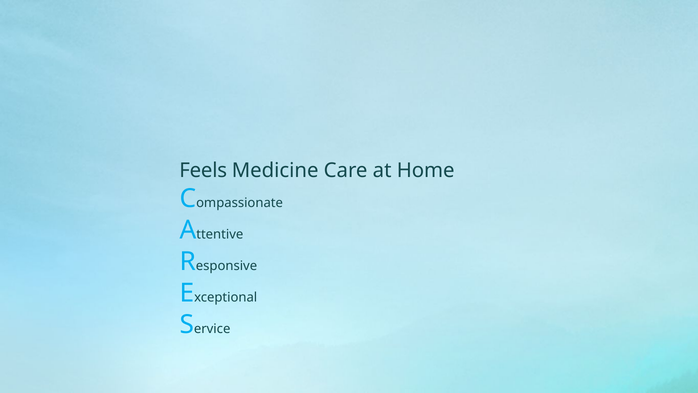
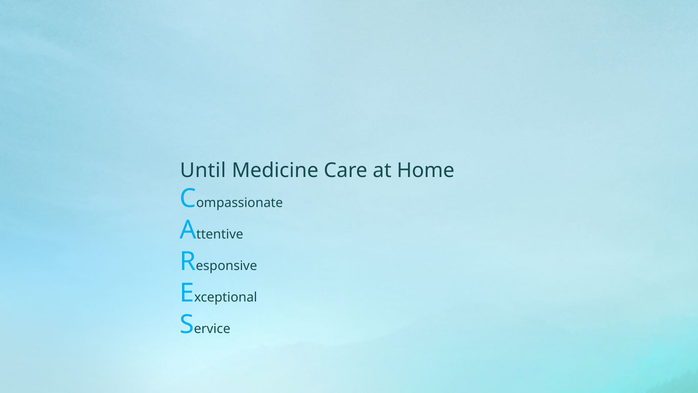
Feels: Feels -> Until (203, 170)
